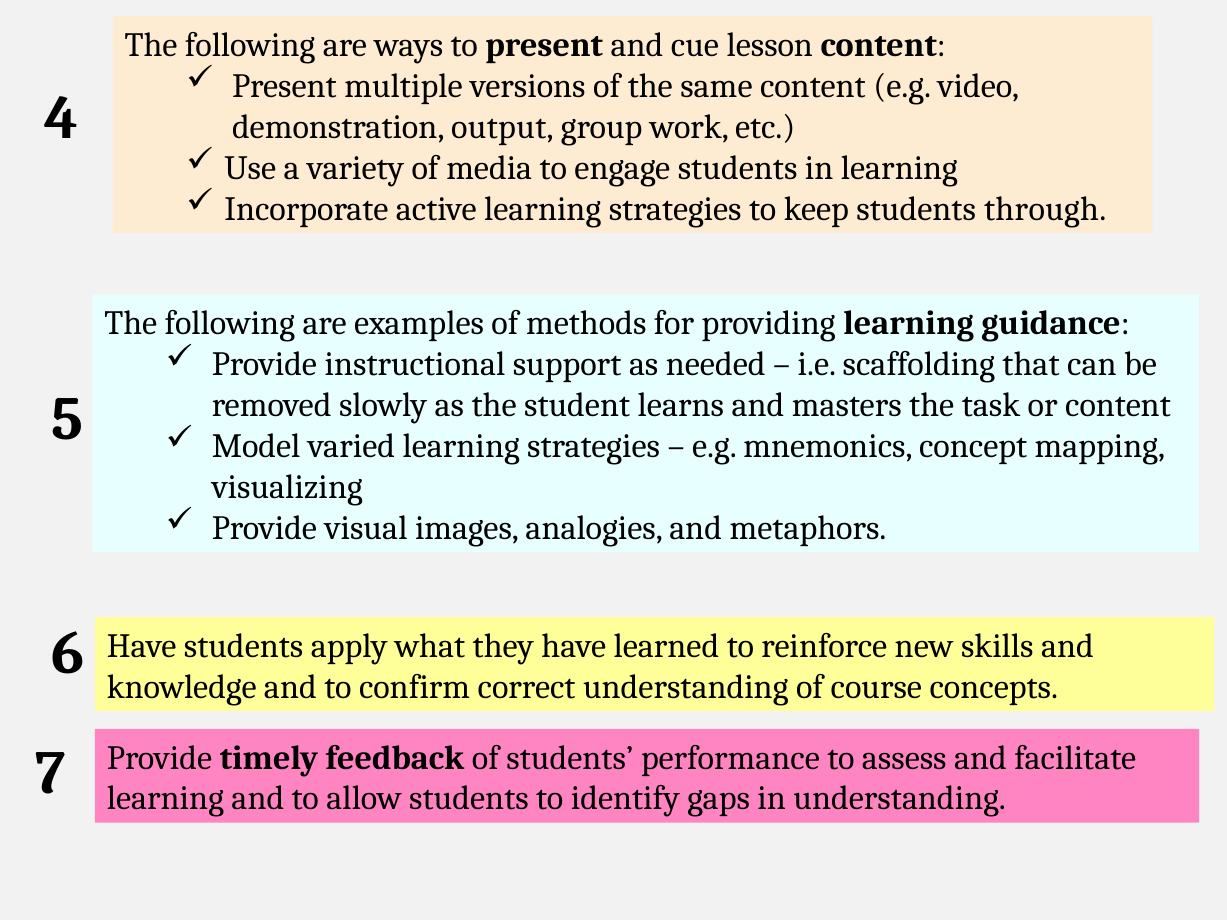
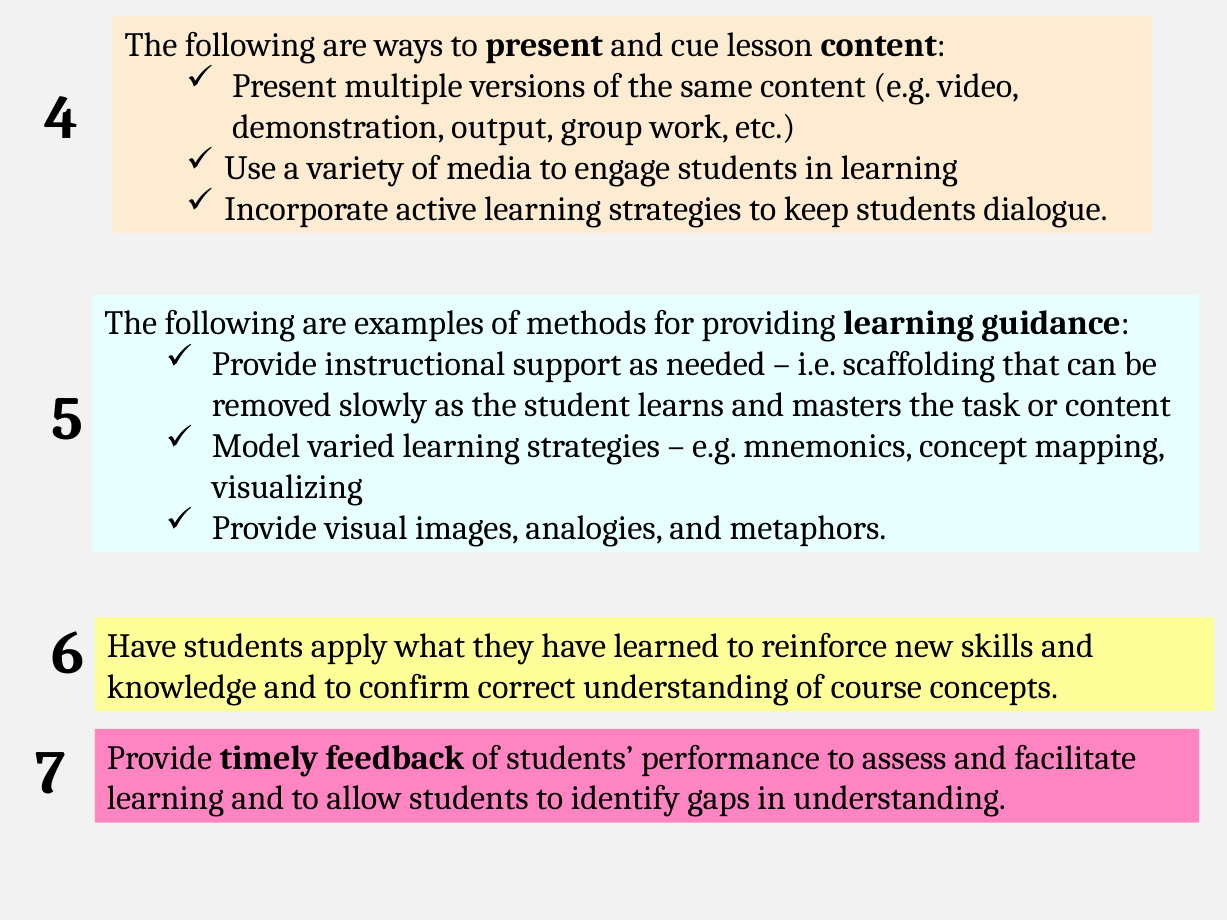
through: through -> dialogue (1046, 209)
